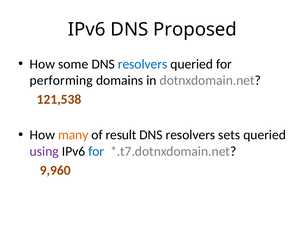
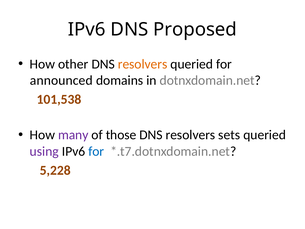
some: some -> other (73, 64)
resolvers colour: blue -> orange (143, 64)
performing: performing -> announced (61, 80)
121,538: 121,538 -> 101,538 (59, 99)
many colour: orange -> purple (73, 135)
result: result -> those (121, 135)
9,960: 9,960 -> 5,228 (55, 170)
